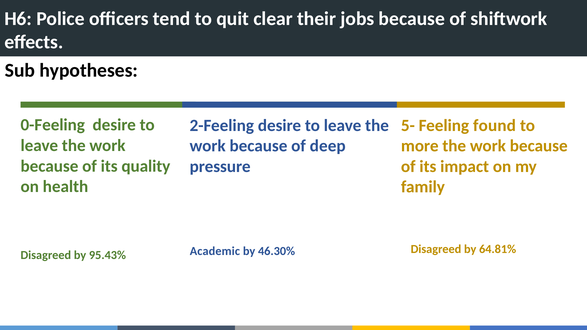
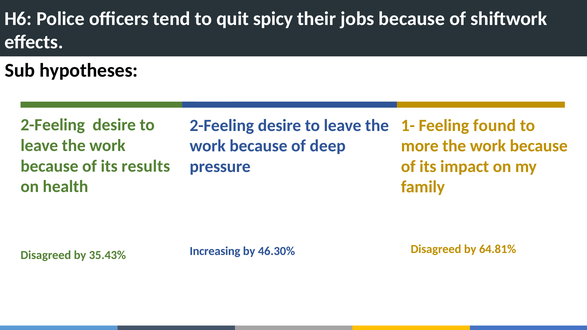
clear: clear -> spicy (273, 19)
0-Feeling: 0-Feeling -> 2-Feeling (53, 125)
5-: 5- -> 1- (408, 125)
quality: quality -> results (146, 166)
Academic: Academic -> Increasing (215, 251)
95.43%: 95.43% -> 35.43% (107, 255)
